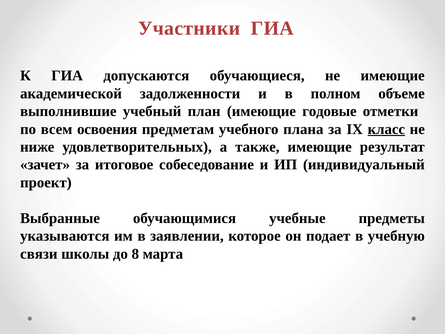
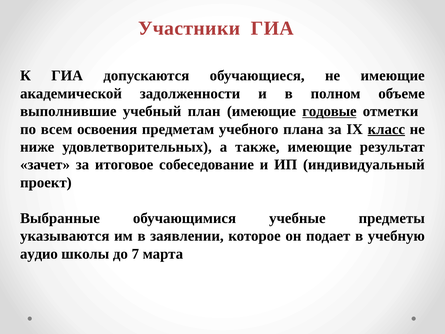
годовые underline: none -> present (329, 111)
связи: связи -> аудио (39, 254)
8: 8 -> 7 (135, 254)
